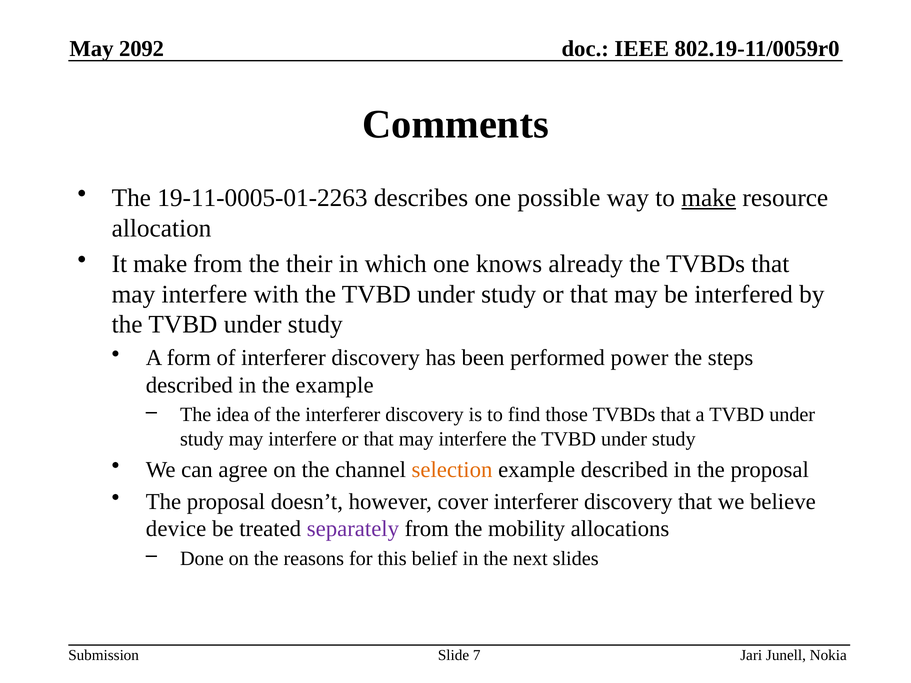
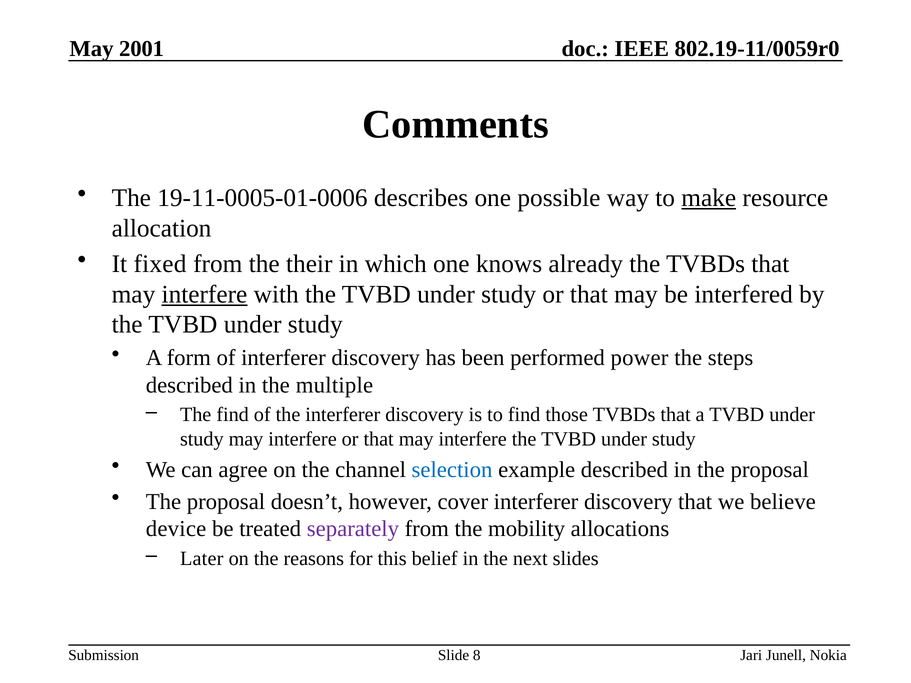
2092: 2092 -> 2001 (142, 49)
19-11-0005-01-2263: 19-11-0005-01-2263 -> 19-11-0005-01-0006 (262, 198)
It make: make -> fixed (160, 264)
interfere underline: none -> present (204, 294)
the example: example -> multiple (335, 385)
The idea: idea -> find (233, 415)
selection colour: orange -> blue (452, 470)
Done: Done -> Later (202, 559)
7: 7 -> 8 (477, 655)
